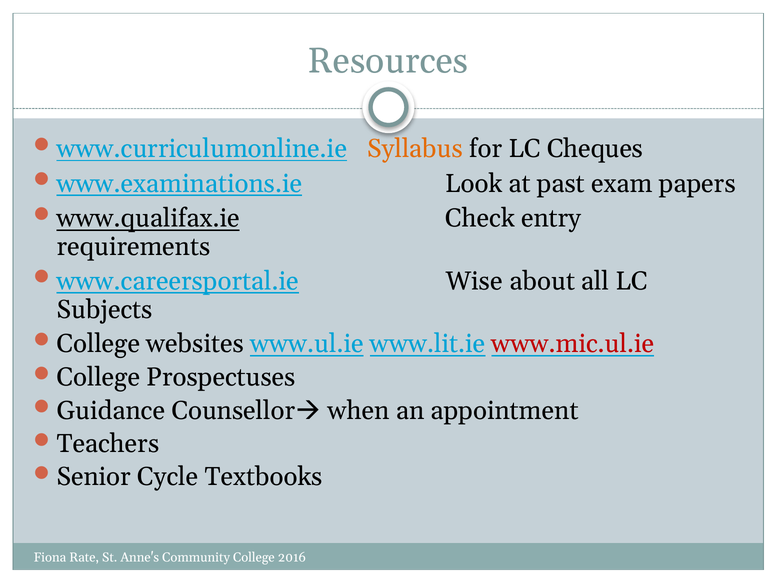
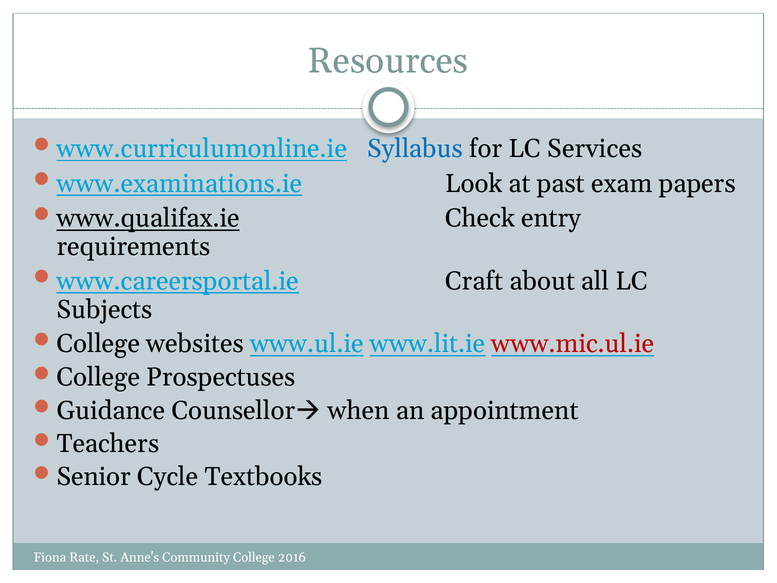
Syllabus colour: orange -> blue (415, 149)
Cheques: Cheques -> Services (595, 149)
Wise: Wise -> Craft (474, 281)
